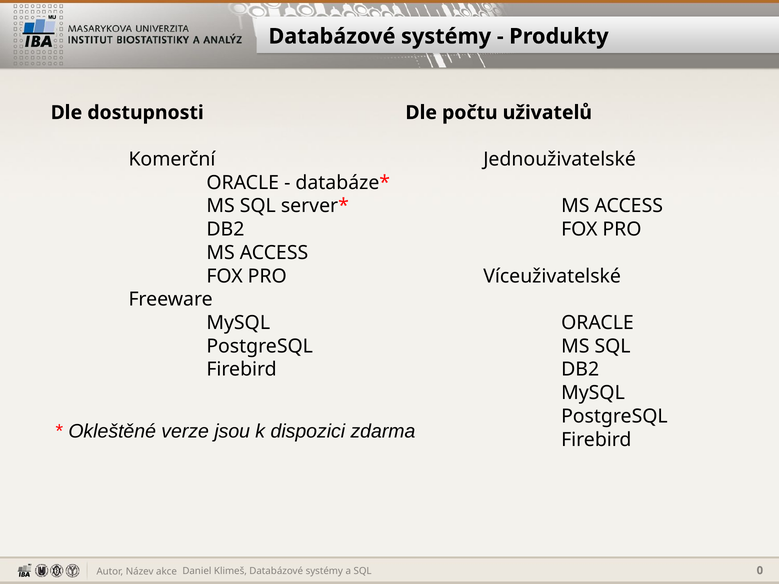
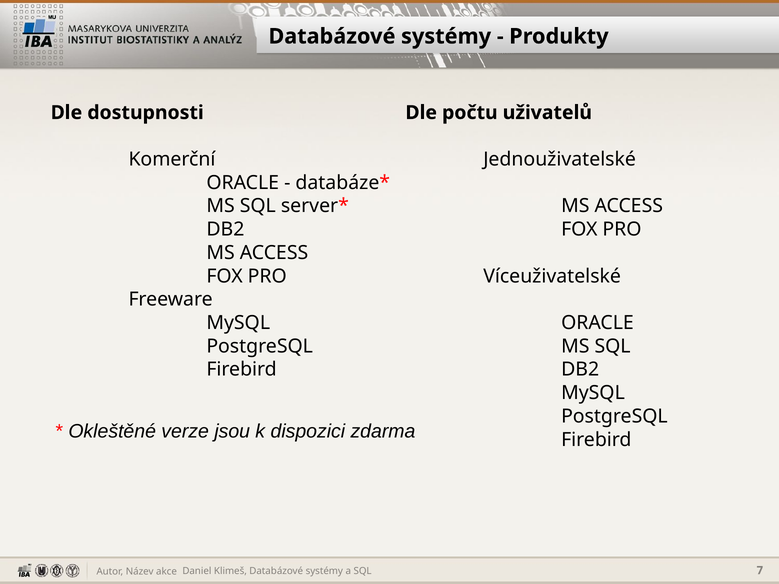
0: 0 -> 7 (760, 571)
